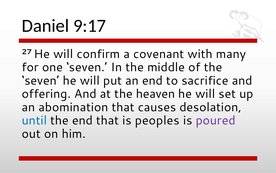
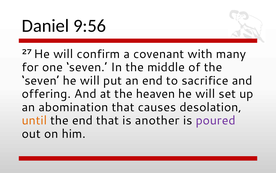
9:17: 9:17 -> 9:56 (90, 26)
until colour: blue -> orange (34, 120)
peoples: peoples -> another (157, 120)
